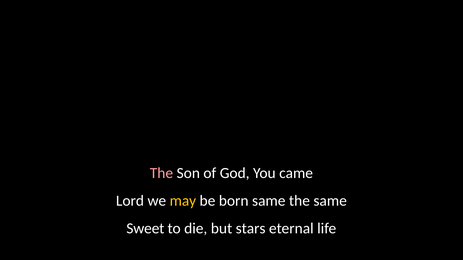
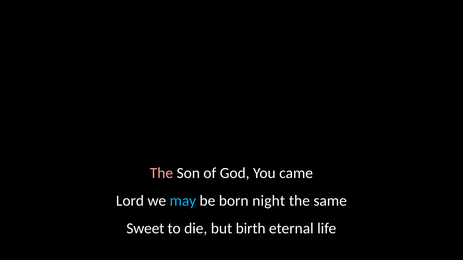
may colour: yellow -> light blue (183, 201)
born same: same -> night (269, 201)
stars: stars -> birth (251, 229)
